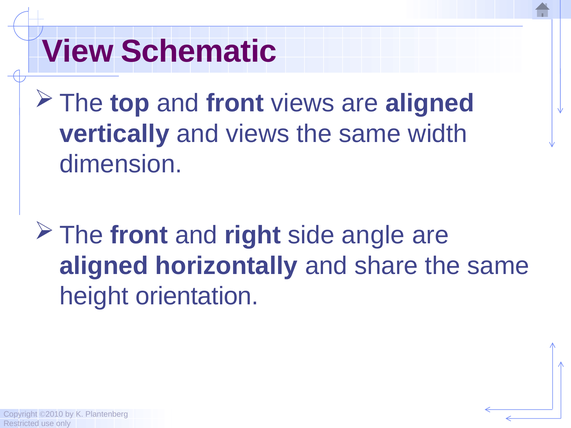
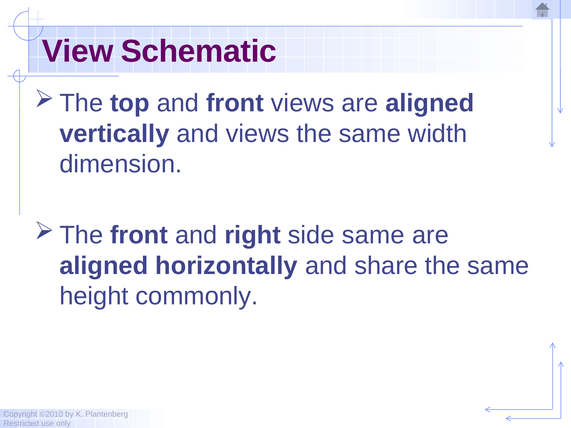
side angle: angle -> same (373, 235)
orientation: orientation -> commonly (197, 296)
